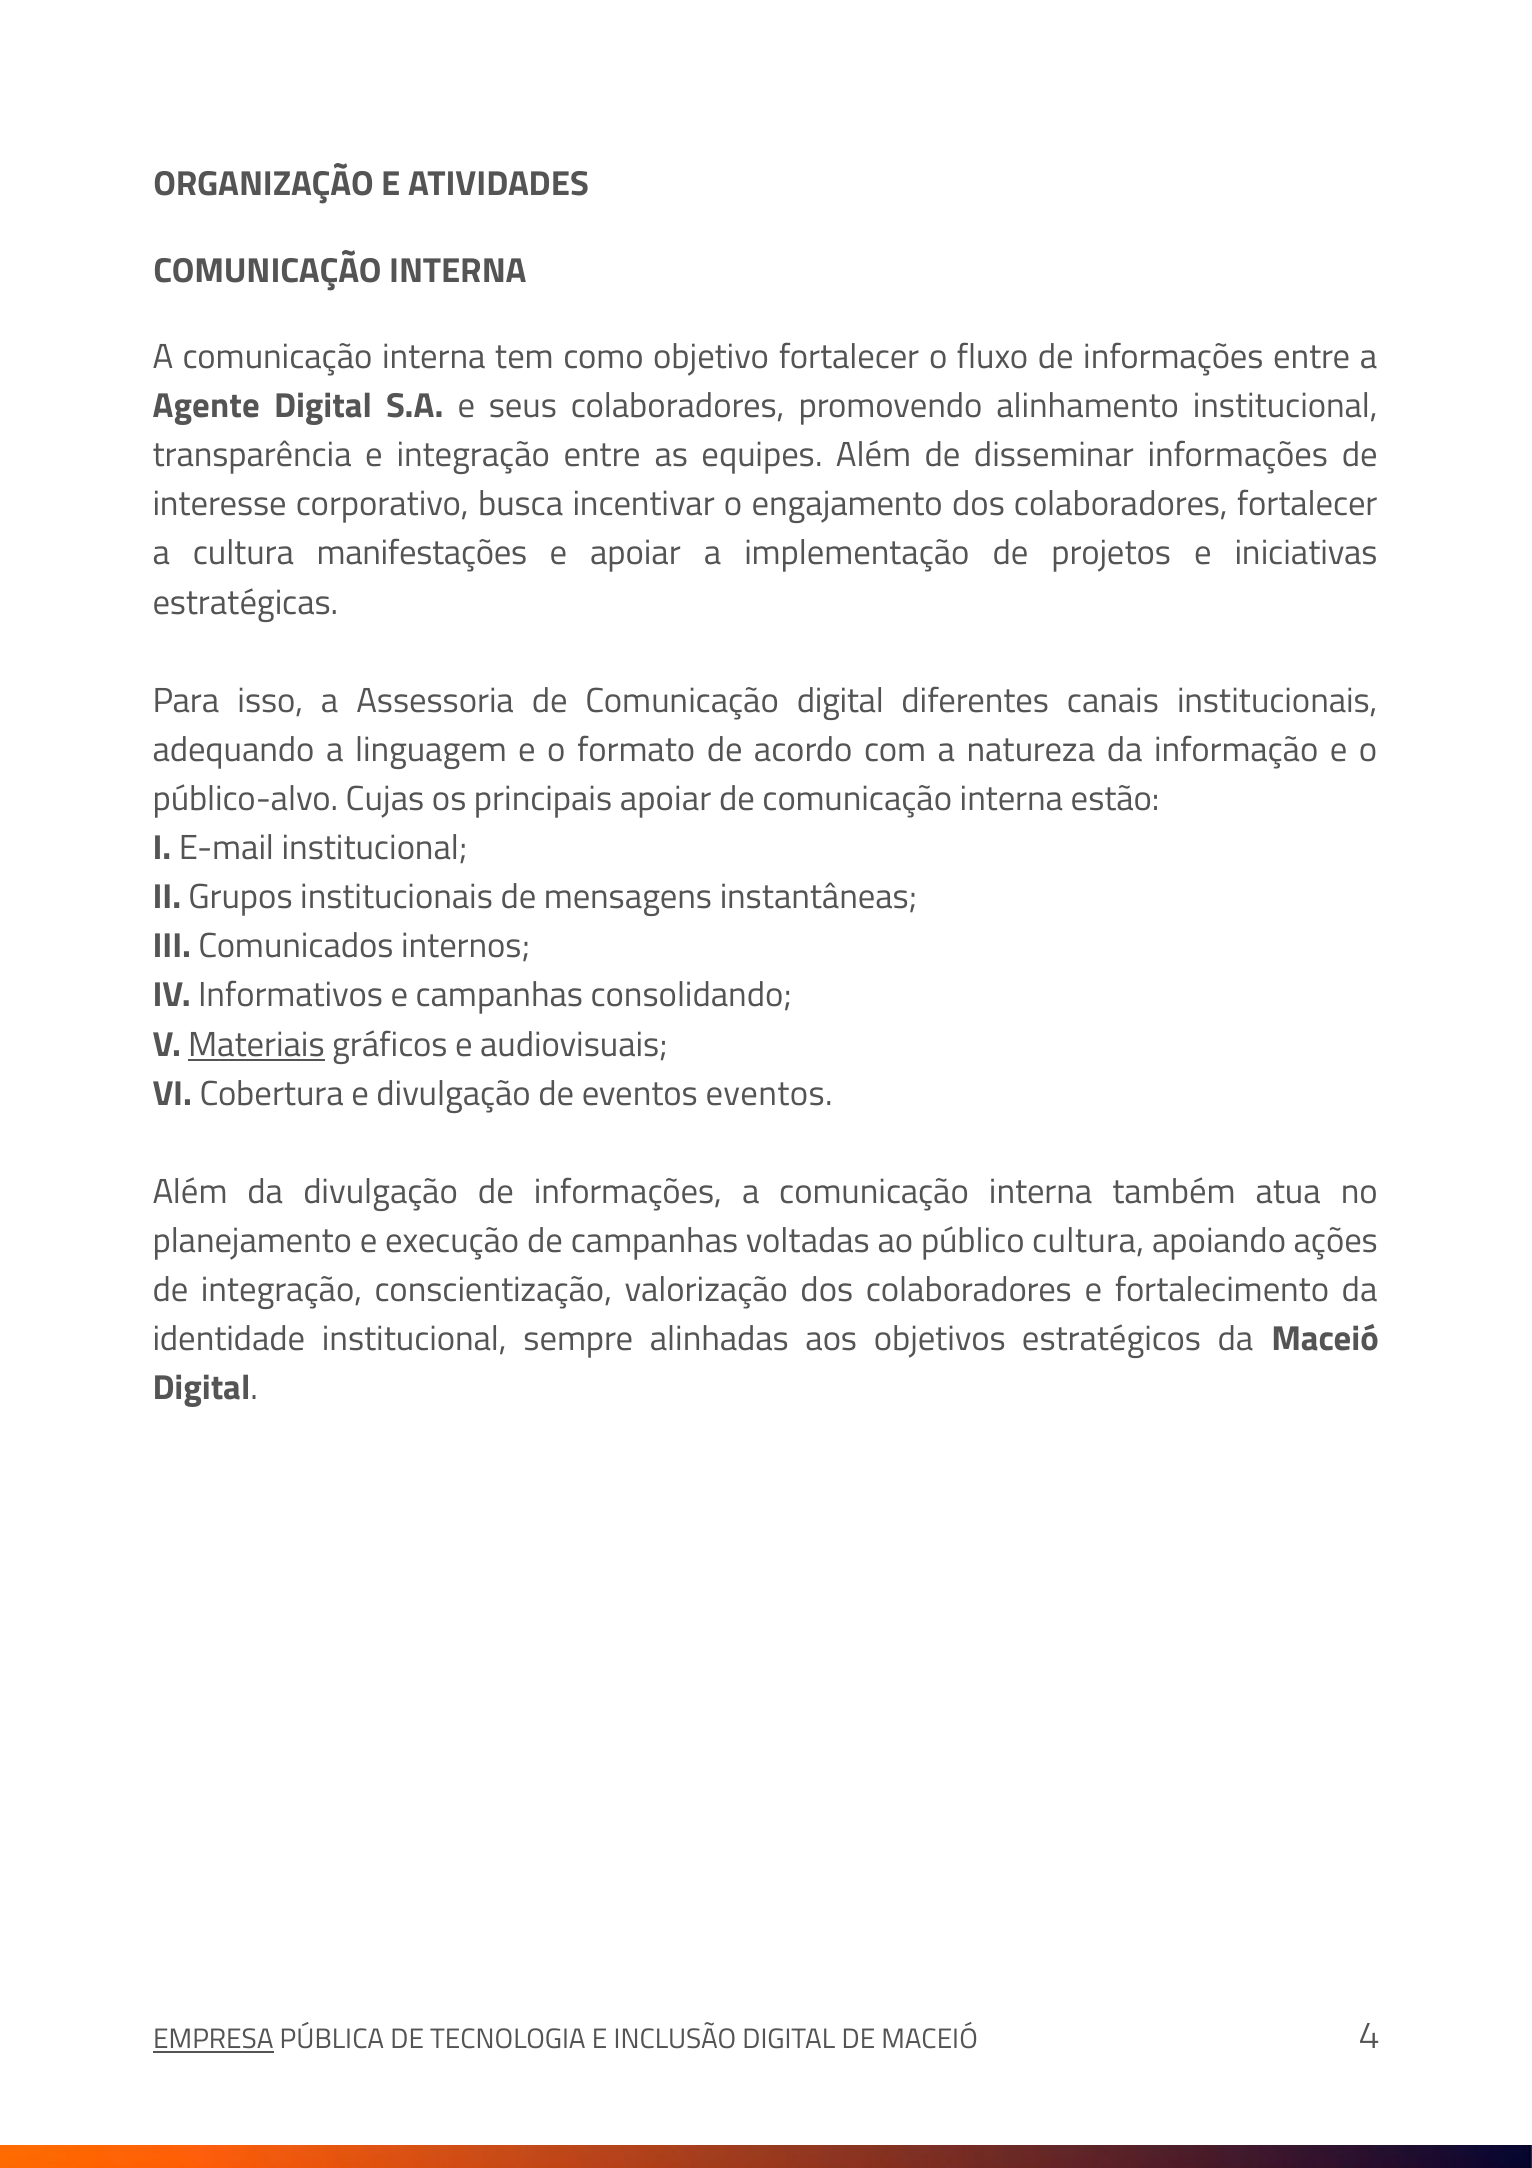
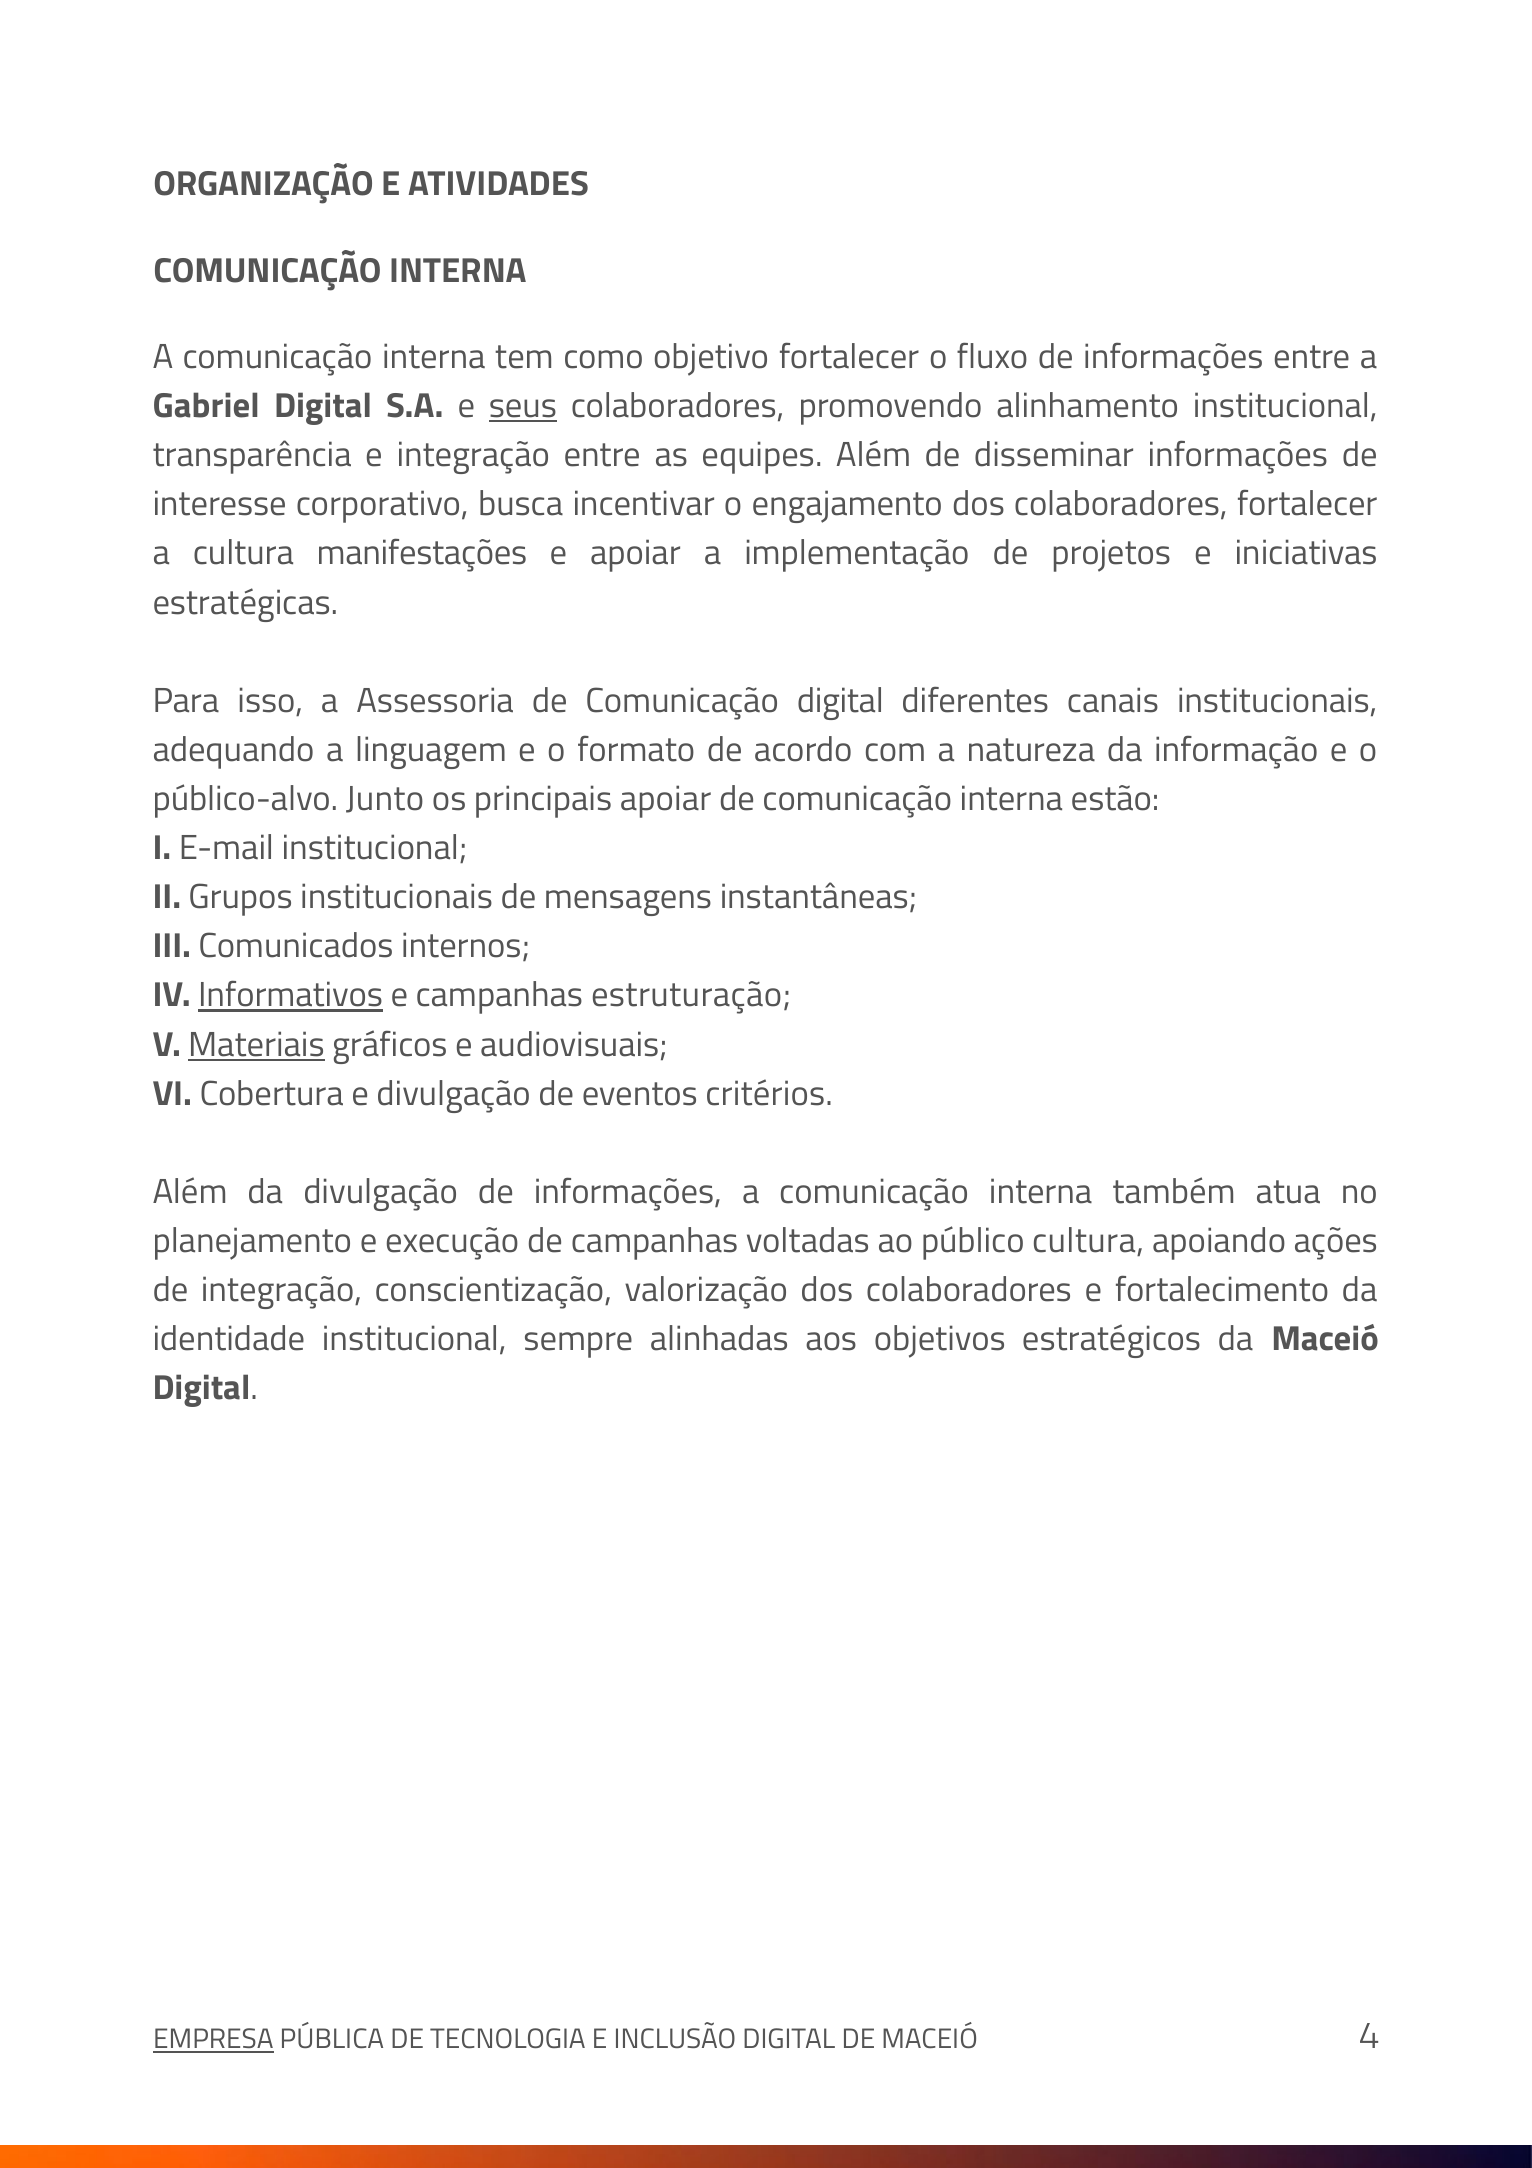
Agente: Agente -> Gabriel (206, 406)
seus underline: none -> present (523, 406)
Cujas: Cujas -> Junto (385, 799)
Informativos underline: none -> present (291, 996)
consolidando: consolidando -> estruturação (691, 996)
eventos eventos: eventos -> critérios (769, 1094)
